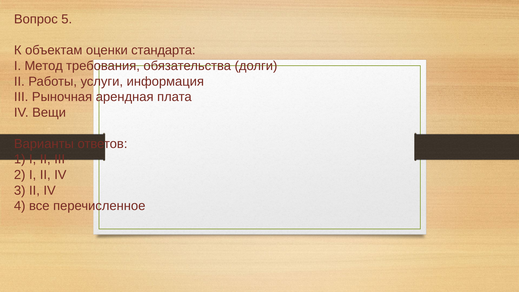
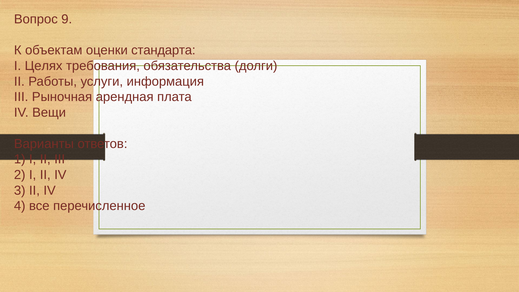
5: 5 -> 9 (67, 19)
Метод: Метод -> Целях (44, 66)
